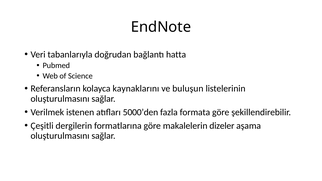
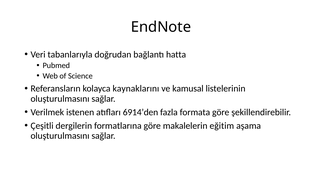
buluşun: buluşun -> kamusal (188, 89)
5000’den: 5000’den -> 6914’den (140, 112)
dizeler: dizeler -> eğitim (222, 126)
